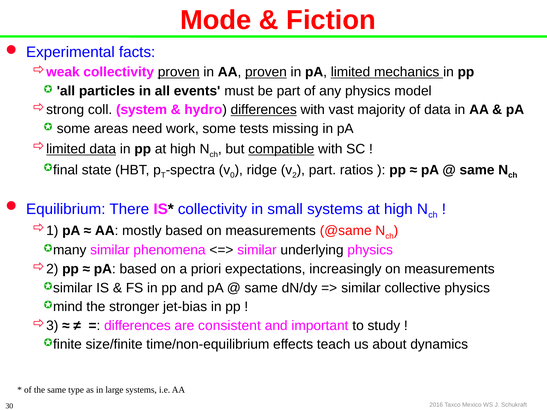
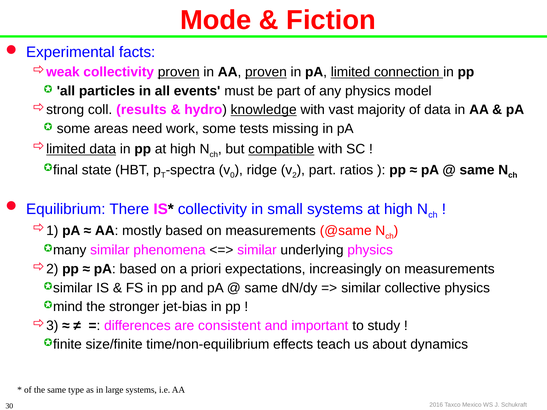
mechanics: mechanics -> connection (407, 72)
system: system -> results (141, 110)
hydro differences: differences -> knowledge (264, 110)
